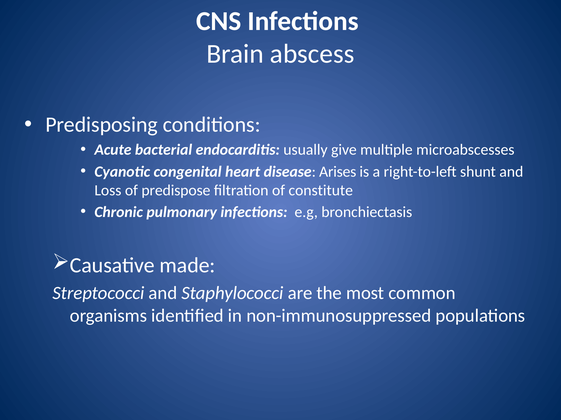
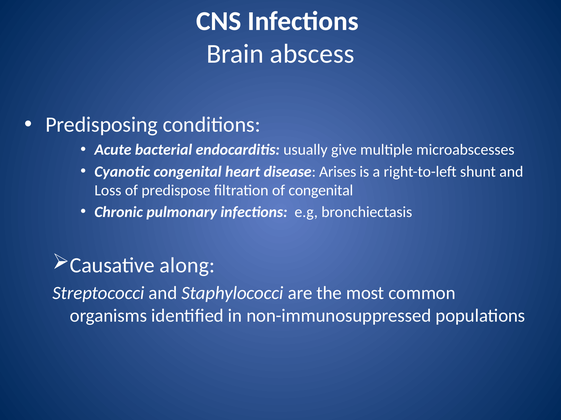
of constitute: constitute -> congenital (321, 191)
made: made -> along (187, 266)
